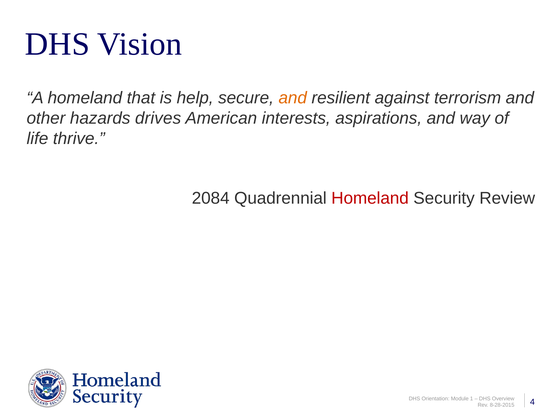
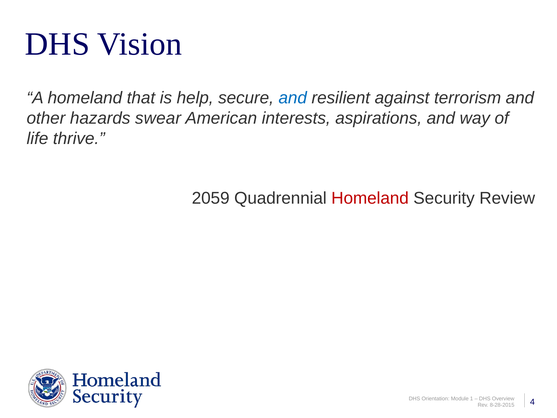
and colour: orange -> blue (293, 98)
drives: drives -> swear (158, 118)
2084: 2084 -> 2059 (211, 198)
